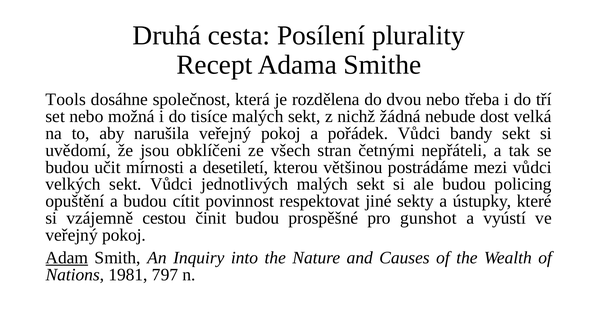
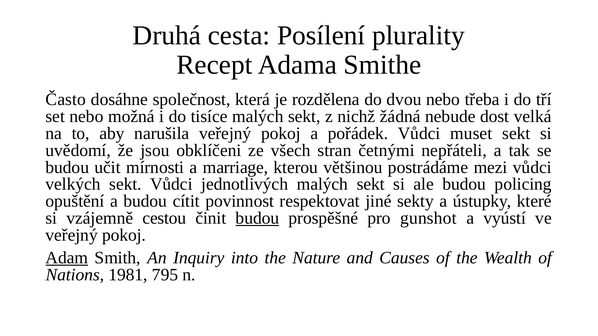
Tools: Tools -> Často (66, 100)
bandy: bandy -> muset (471, 134)
desetiletí: desetiletí -> marriage (236, 167)
budou underline: none -> present (257, 218)
797: 797 -> 795 (165, 275)
